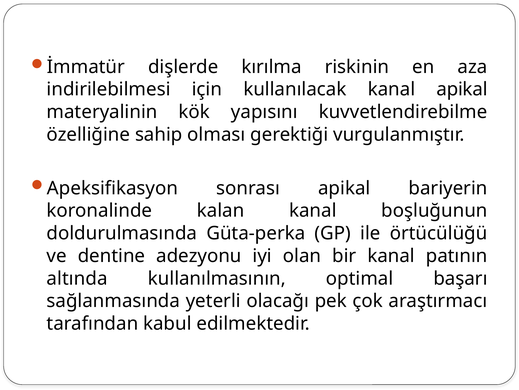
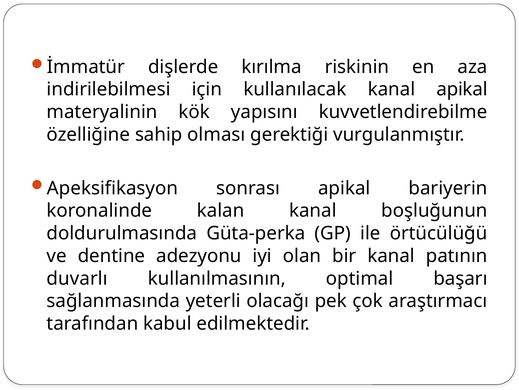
altında: altında -> duvarlı (77, 278)
